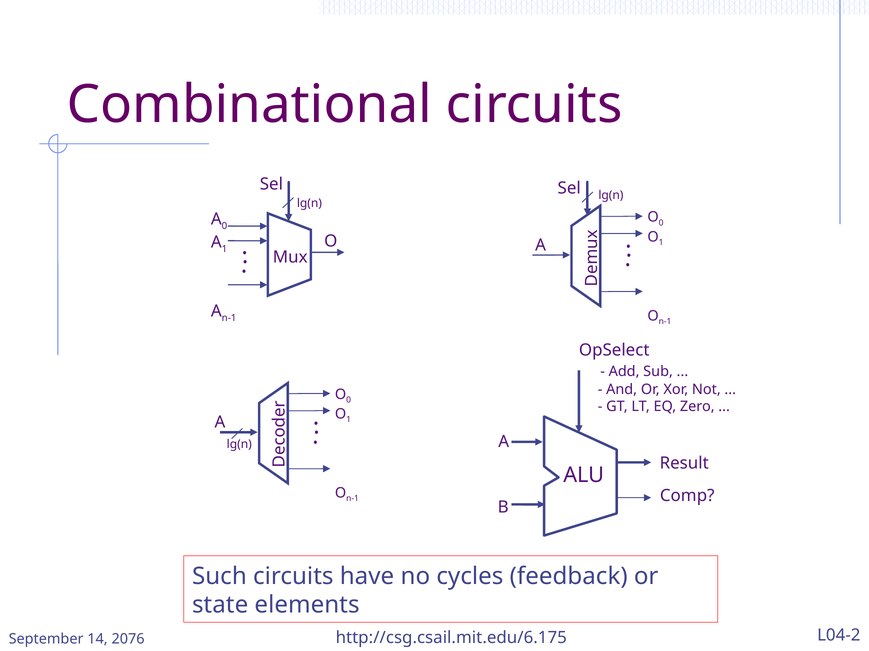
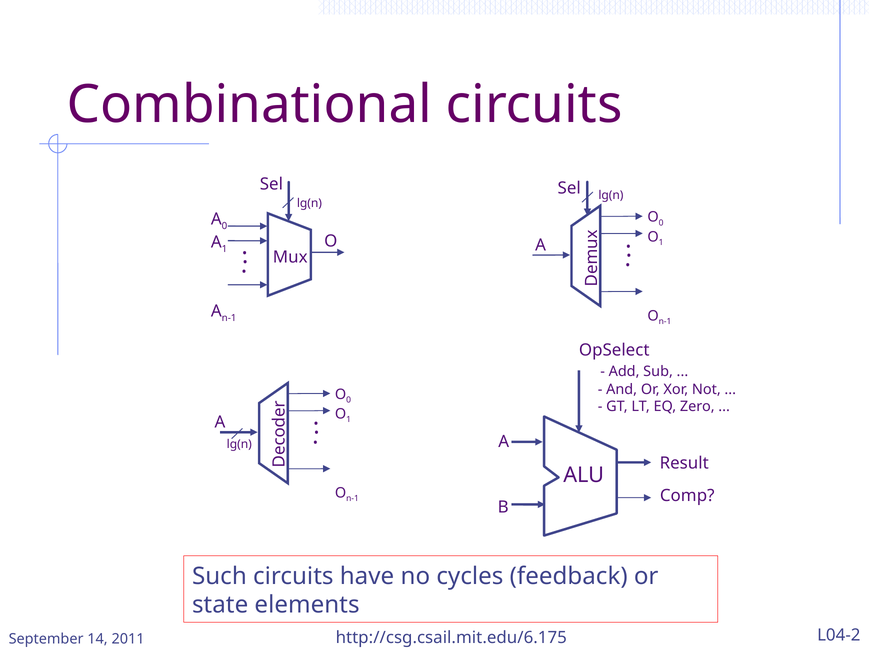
2076: 2076 -> 2011 (128, 640)
